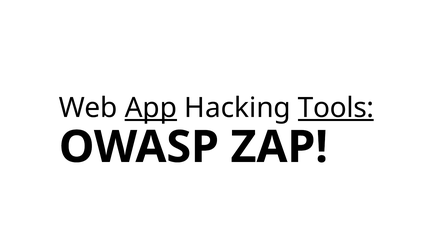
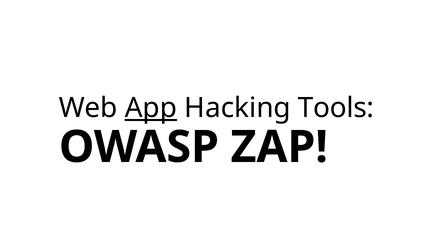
Tools underline: present -> none (336, 108)
